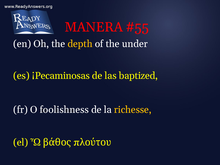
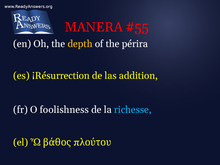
under: under -> périra (135, 44)
¡Pecaminosas: ¡Pecaminosas -> ¡Résurrection (61, 76)
baptized: baptized -> addition (138, 76)
richesse colour: yellow -> light blue (133, 110)
